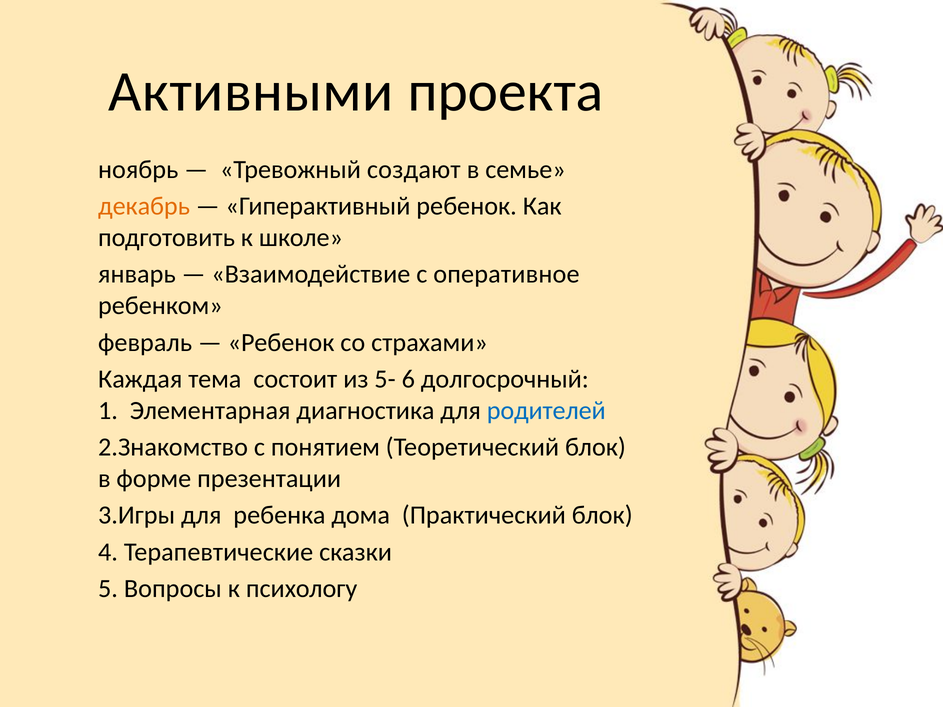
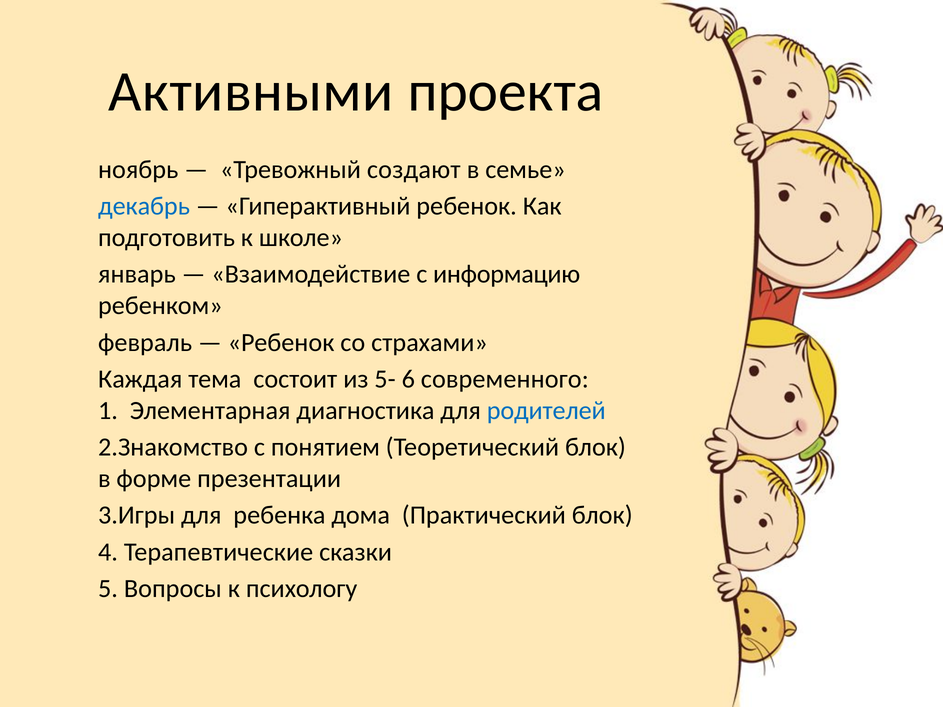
декабрь colour: orange -> blue (144, 206)
оперативное: оперативное -> информацию (507, 274)
долгосрочный: долгосрочный -> современного (505, 379)
